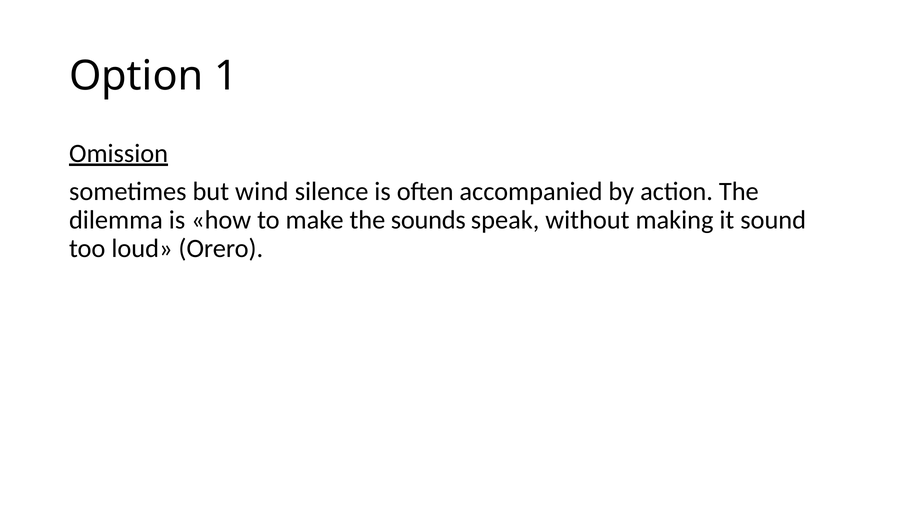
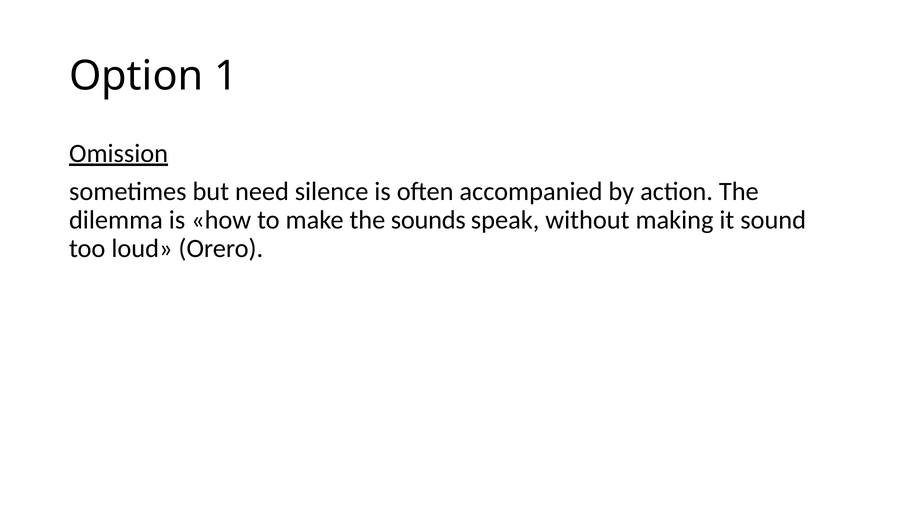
wind: wind -> need (262, 191)
